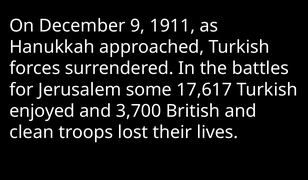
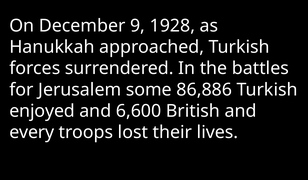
1911: 1911 -> 1928 (172, 26)
17,617: 17,617 -> 86,886 (204, 90)
3,700: 3,700 -> 6,600 (139, 111)
clean: clean -> every (32, 133)
